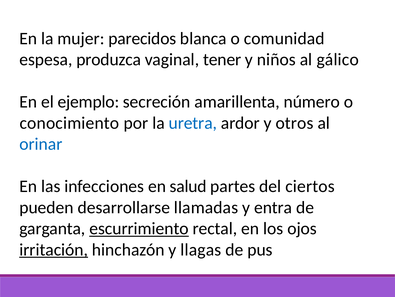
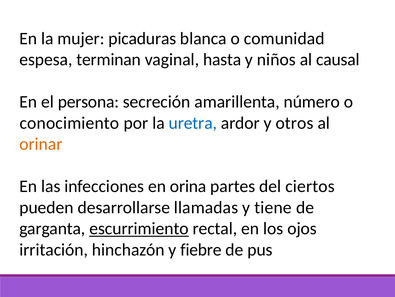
parecidos: parecidos -> picaduras (142, 38)
produzca: produzca -> terminan (109, 59)
tener: tener -> hasta (222, 59)
gálico: gálico -> causal (338, 59)
ejemplo: ejemplo -> persona (88, 102)
orinar colour: blue -> orange (41, 144)
salud: salud -> orina (188, 186)
entra: entra -> tiene (273, 207)
irritación underline: present -> none (54, 249)
llagas: llagas -> fiebre (201, 249)
